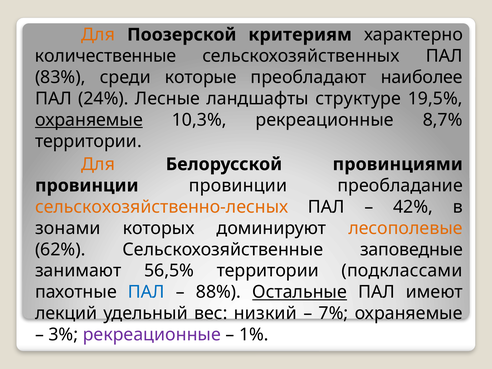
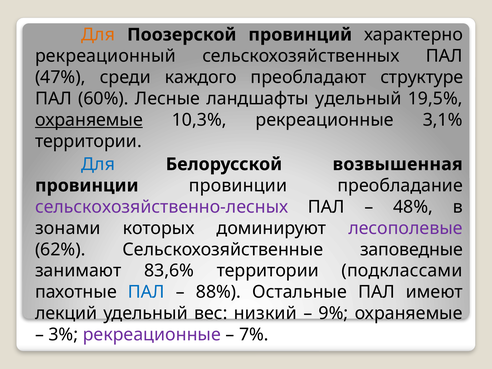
критериям: критериям -> провинций (300, 35)
количественные: количественные -> рекреационный (105, 56)
83%: 83% -> 47% (60, 77)
которые: которые -> каждого (201, 77)
наиболее: наиболее -> структуре (422, 77)
24%: 24% -> 60% (103, 99)
ландшафты структуре: структуре -> удельный (358, 99)
8,7%: 8,7% -> 3,1% (443, 120)
Для colour: orange -> blue (98, 164)
провинциями: провинциями -> возвышенная (398, 164)
сельскохозяйственно-лесных colour: orange -> purple (162, 207)
42%: 42% -> 48% (413, 207)
лесополевые colour: orange -> purple (405, 228)
56,5%: 56,5% -> 83,6% (169, 271)
Остальные underline: present -> none (300, 292)
7%: 7% -> 9% (333, 313)
1%: 1% -> 7% (254, 335)
